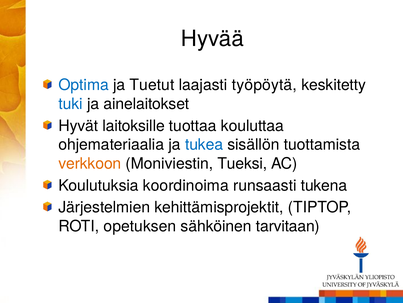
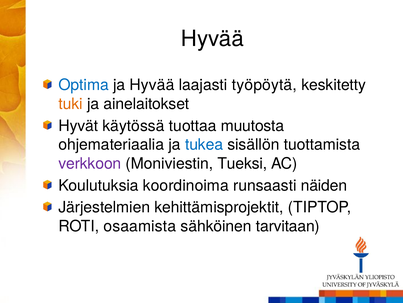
ja Tuetut: Tuetut -> Hyvää (152, 85)
tuki colour: blue -> orange (71, 104)
laitoksille: laitoksille -> käytössä (133, 126)
kouluttaa: kouluttaa -> muutosta (253, 126)
verkkoon colour: orange -> purple (90, 163)
tukena: tukena -> näiden (324, 185)
opetuksen: opetuksen -> osaamista (140, 226)
